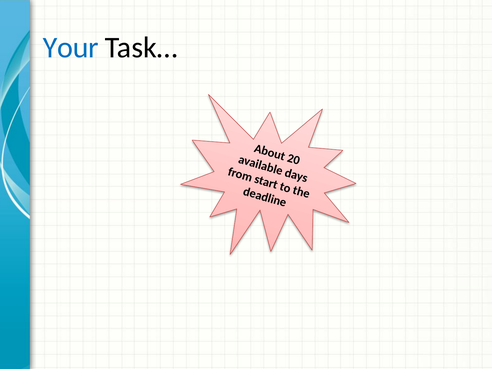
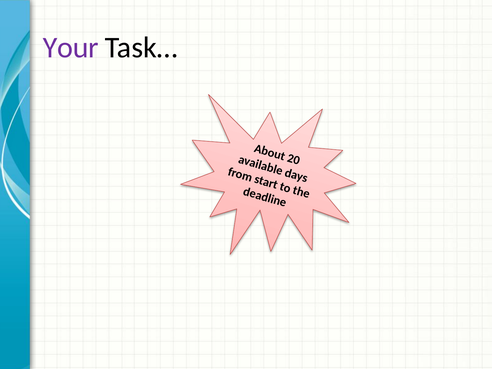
Your colour: blue -> purple (71, 48)
